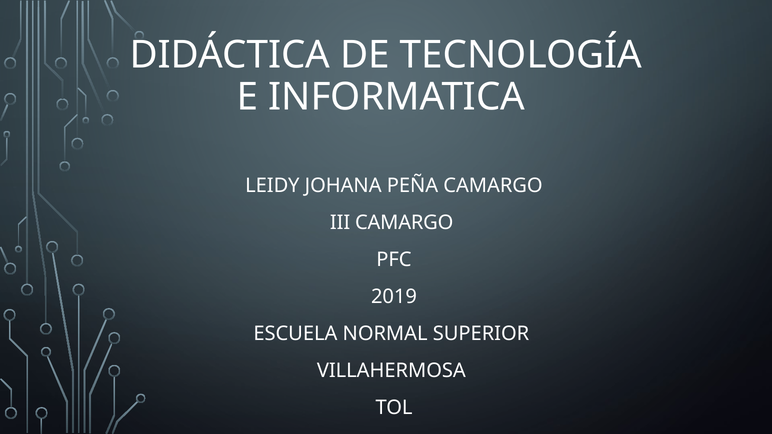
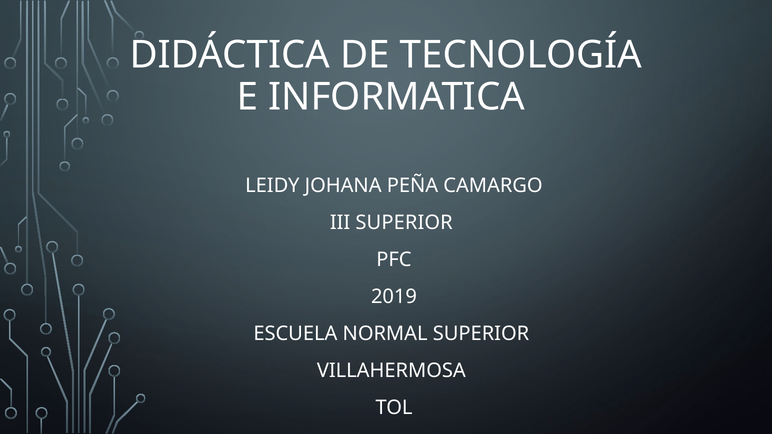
III CAMARGO: CAMARGO -> SUPERIOR (404, 223)
